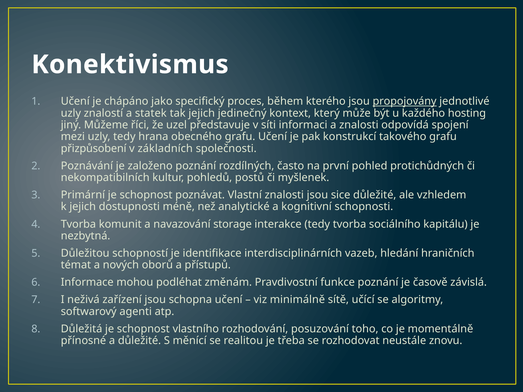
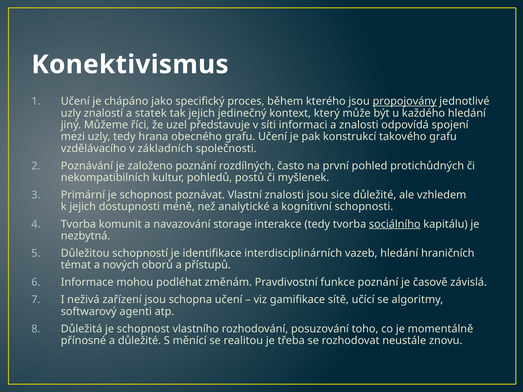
každého hosting: hosting -> hledání (467, 113)
přizpůsobení: přizpůsobení -> vzdělávacího (94, 149)
sociálního underline: none -> present (395, 224)
minimálně: minimálně -> gamifikace (297, 300)
